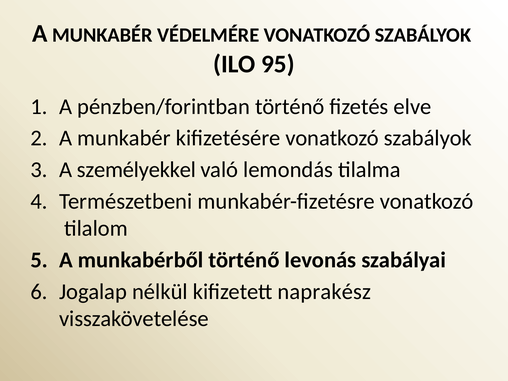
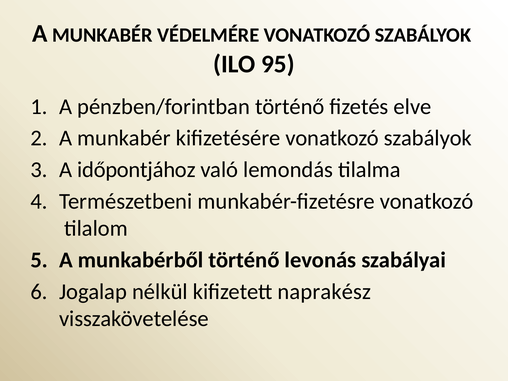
személyekkel: személyekkel -> időpontjához (136, 170)
